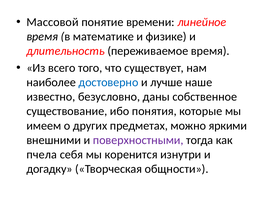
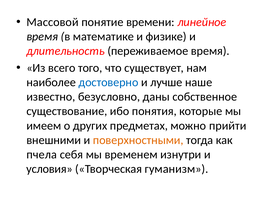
яркими: яркими -> прийти (228, 126)
поверхностными colour: purple -> orange (138, 140)
коренится: коренится -> временем (131, 155)
догадку: догадку -> условия (49, 169)
общности: общности -> гуманизм (177, 169)
